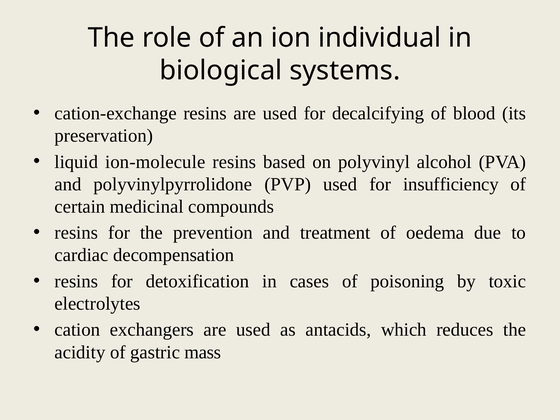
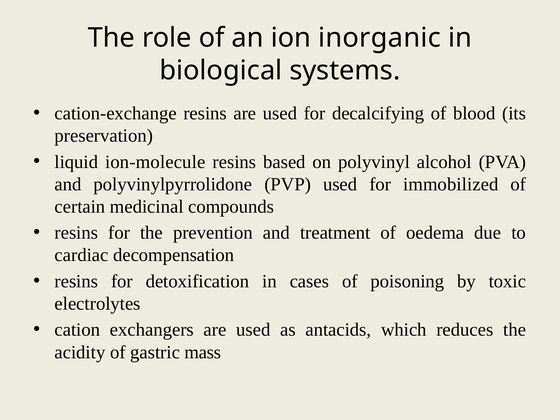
individual: individual -> inorganic (380, 38)
insufficiency: insufficiency -> immobilized (451, 184)
